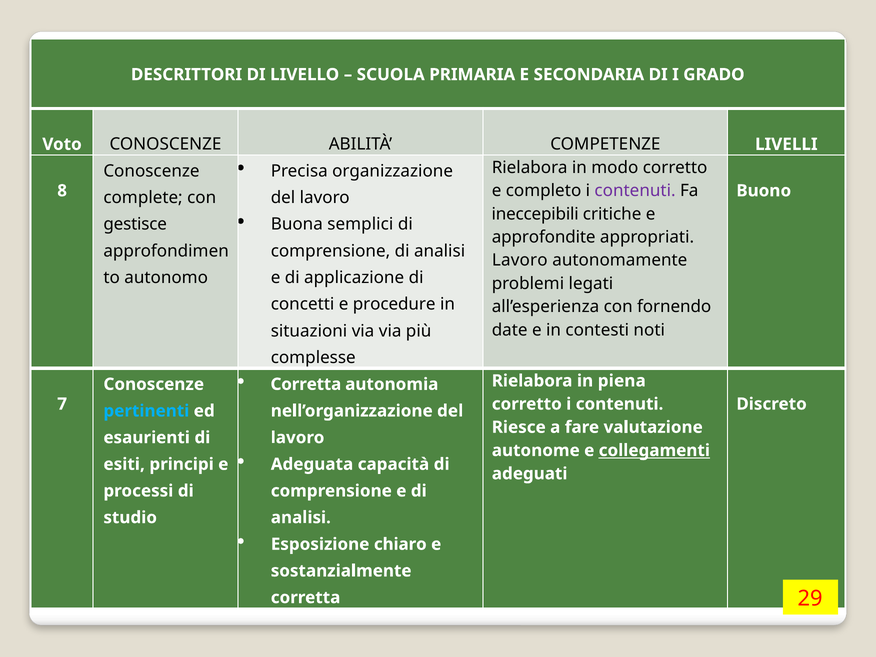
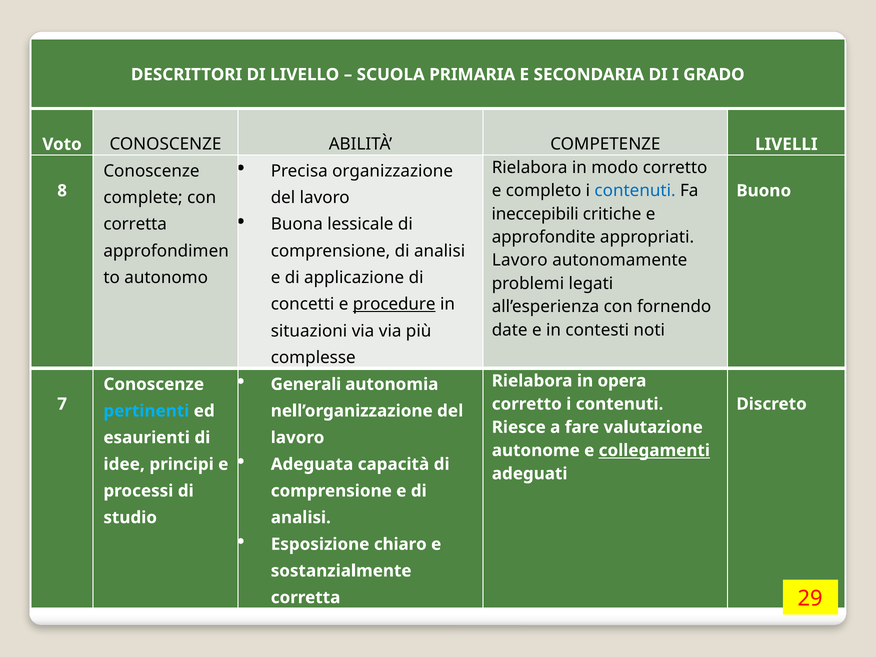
contenuti colour: purple -> blue (635, 191)
semplici: semplici -> lessicale (360, 224)
gestisce: gestisce -> corretta (135, 224)
procedure underline: none -> present (394, 304)
Corretta: Corretta -> Generali (306, 384)
piena: piena -> opera (622, 381)
esiti: esiti -> idee (124, 464)
